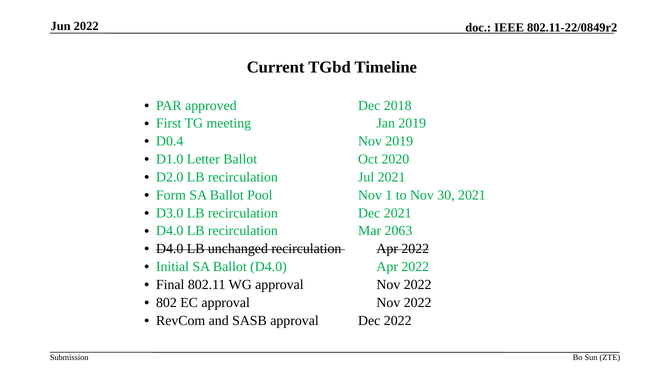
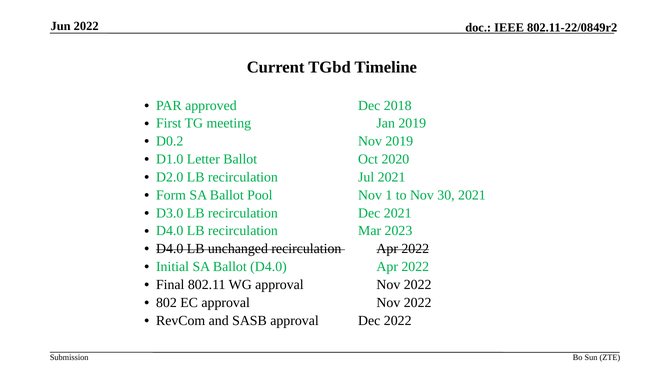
D0.4: D0.4 -> D0.2 (170, 142)
2063: 2063 -> 2023 (398, 231)
